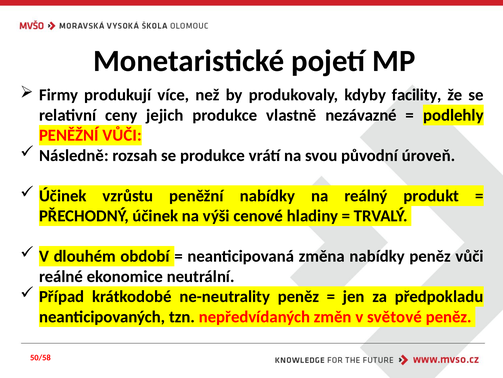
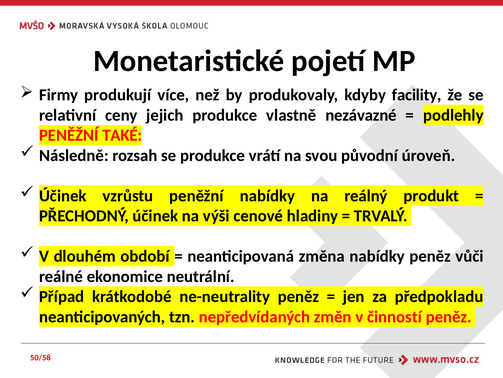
PENĚŽNÍ VŮČI: VŮČI -> TAKÉ (122, 135)
světové: světové -> činností (395, 316)
